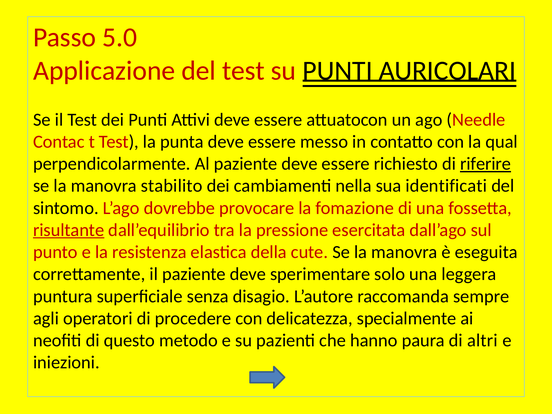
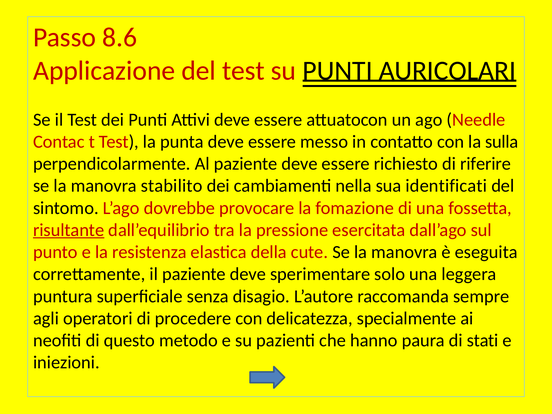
5.0: 5.0 -> 8.6 (120, 37)
qual: qual -> sulla (502, 142)
riferire underline: present -> none (486, 164)
altri: altri -> stati (483, 340)
